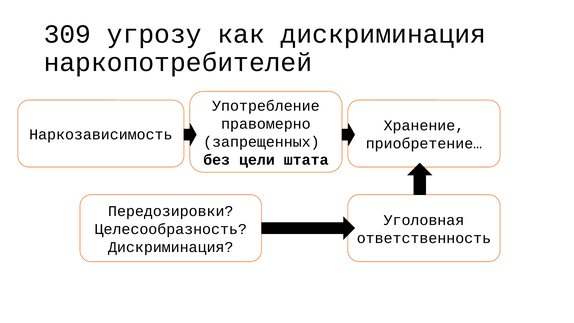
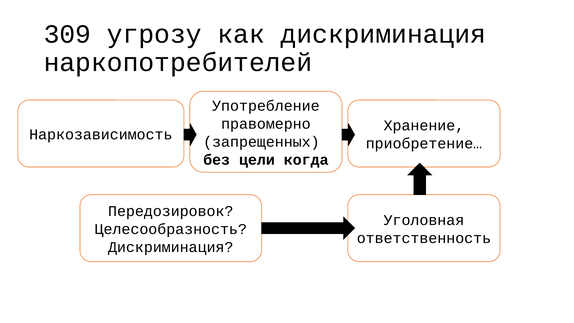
штата: штата -> когда (306, 160)
Передозировки: Передозировки -> Передозировок (171, 211)
